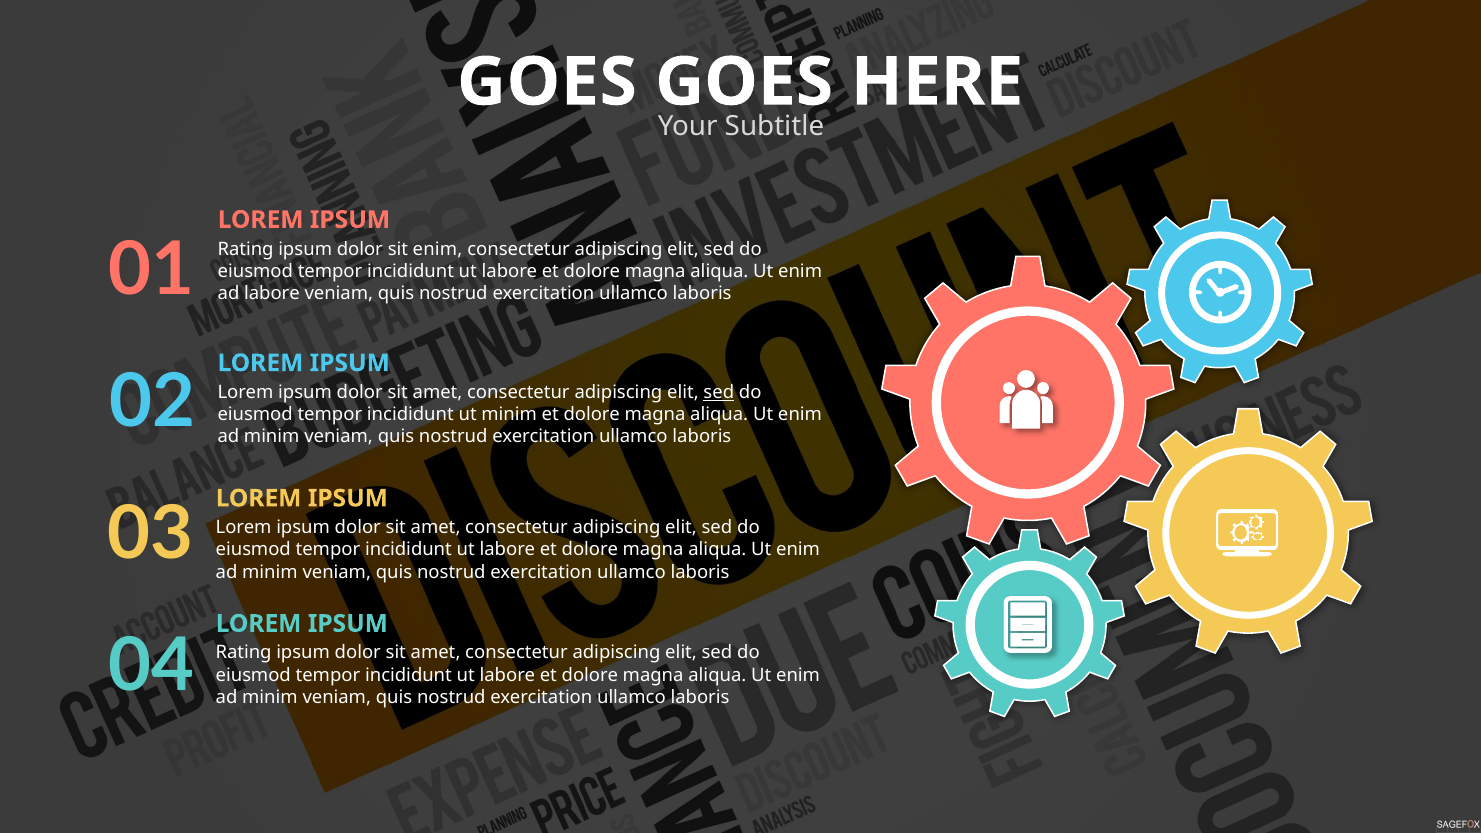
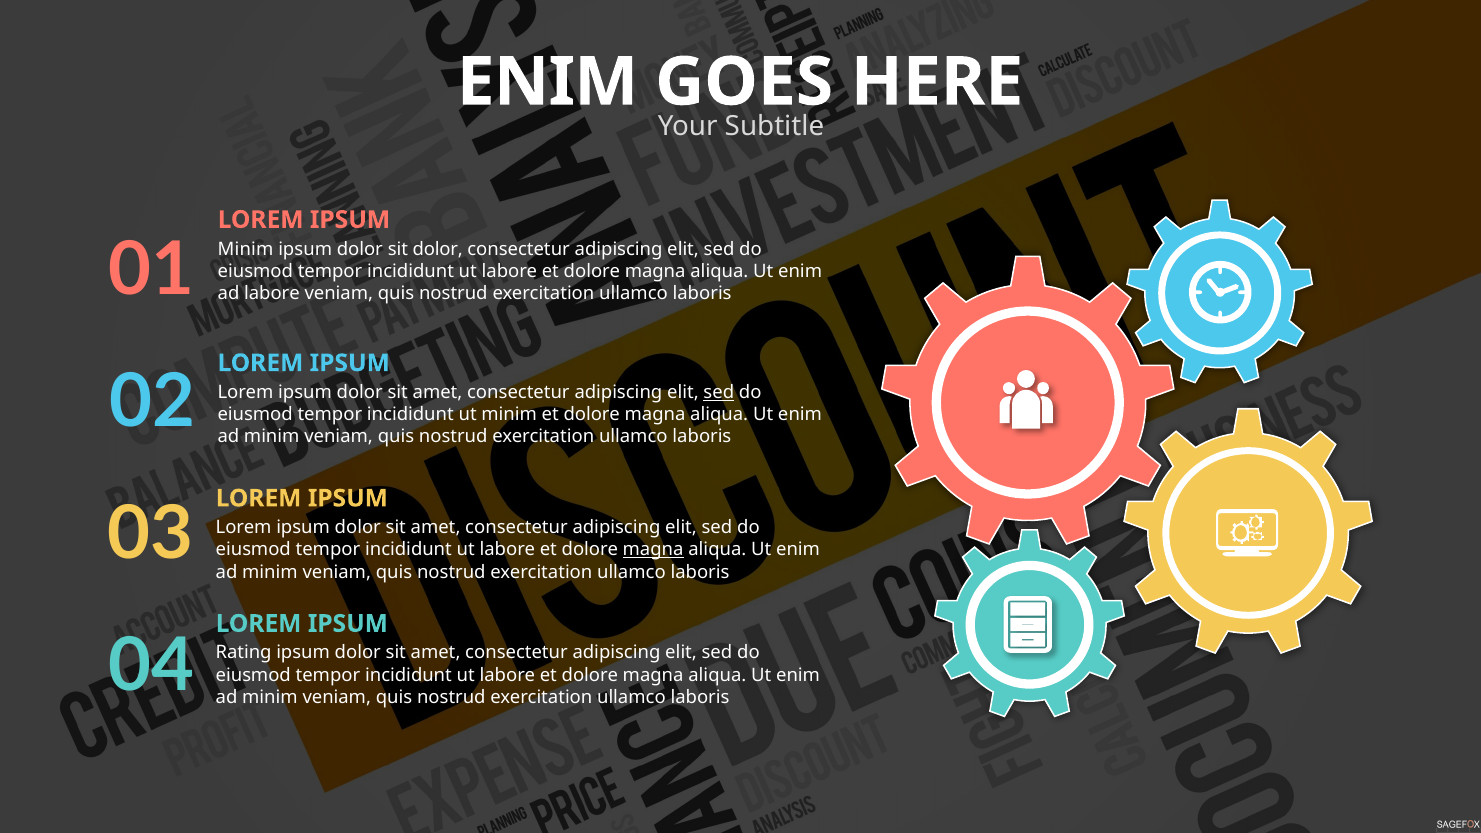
GOES: GOES -> ENIM (547, 82)
Rating: Rating -> Minim (246, 249)
sit enim: enim -> dolor (438, 249)
magna underline: none -> present (653, 550)
